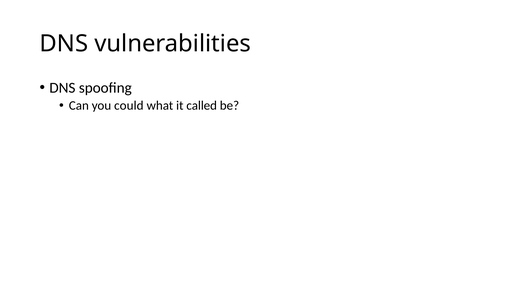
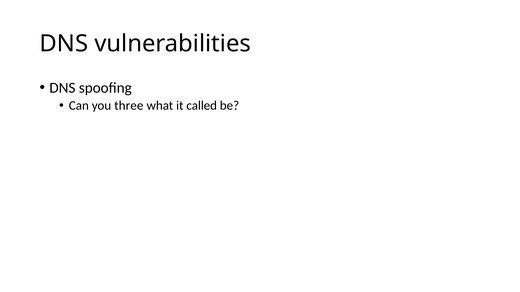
could: could -> three (129, 106)
